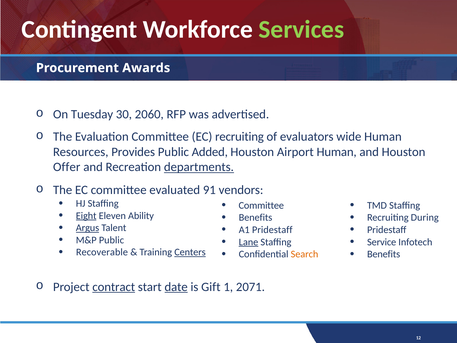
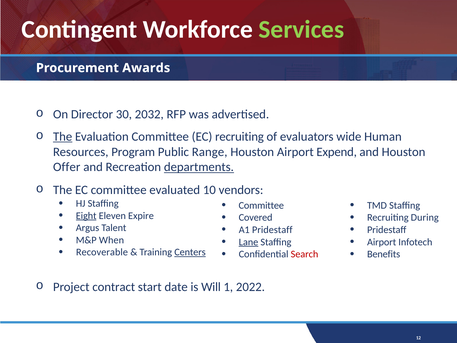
Tuesday: Tuesday -> Director (92, 114)
2060: 2060 -> 2032 (149, 114)
The underline: none -> present (63, 136)
Provides: Provides -> Program (133, 152)
Added: Added -> Range (210, 152)
Airport Human: Human -> Expend (337, 152)
91: 91 -> 10 (209, 190)
Ability: Ability -> Expire (141, 216)
Benefits: Benefits -> Covered (256, 217)
Argus underline: present -> none (88, 228)
M&P Public: Public -> When (111, 240)
Service: Service -> Airport (382, 242)
Search colour: orange -> red (305, 254)
contract underline: present -> none (114, 287)
date underline: present -> none (176, 287)
Gift: Gift -> Will (211, 287)
2071: 2071 -> 2022 (250, 287)
